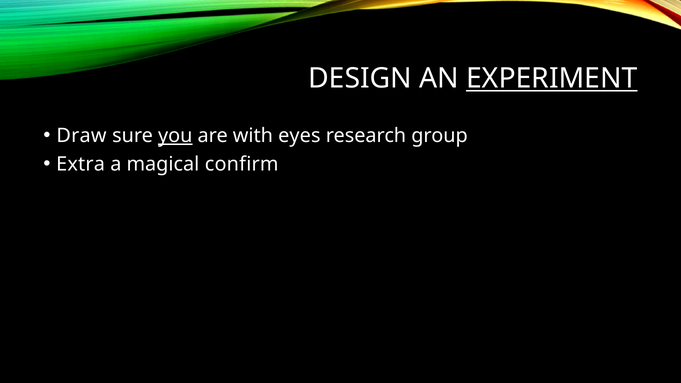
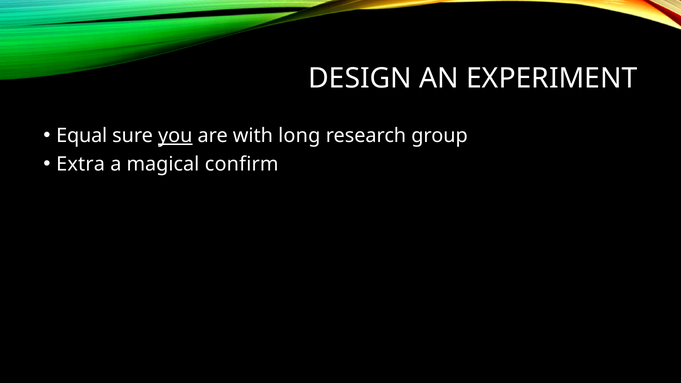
EXPERIMENT underline: present -> none (552, 79)
Draw: Draw -> Equal (82, 136)
eyes: eyes -> long (299, 136)
